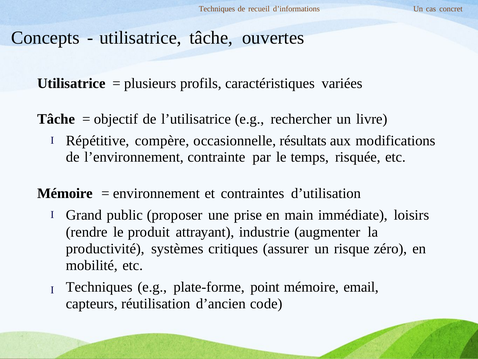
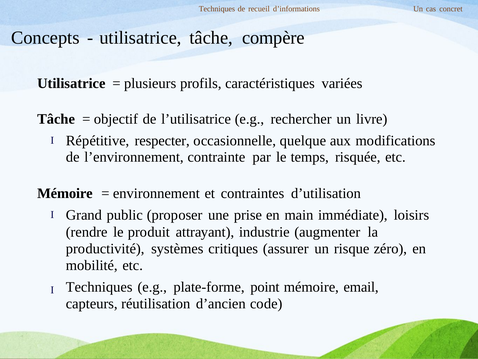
ouvertes: ouvertes -> compère (273, 38)
compère: compère -> respecter (162, 140)
résultats: résultats -> quelque (303, 140)
